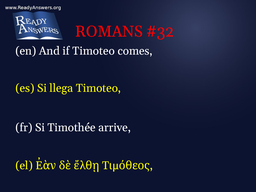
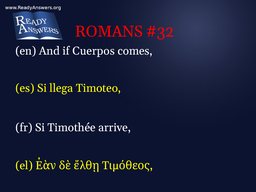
if Timoteo: Timoteo -> Cuerpos (94, 51)
